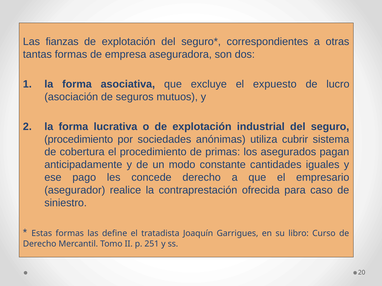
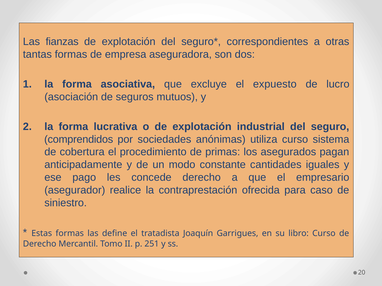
procedimiento: procedimiento -> comprendidos (79, 140)
utiliza cubrir: cubrir -> curso (295, 140)
